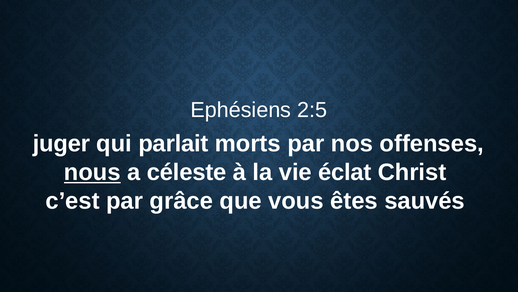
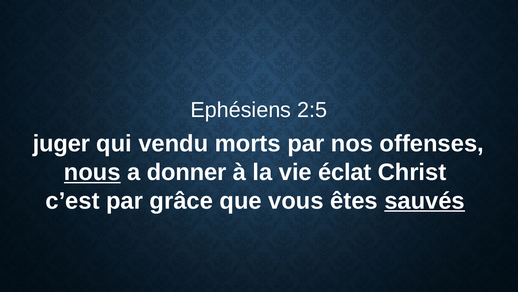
parlait: parlait -> vendu (173, 143)
céleste: céleste -> donner (187, 172)
sauvés underline: none -> present (425, 200)
